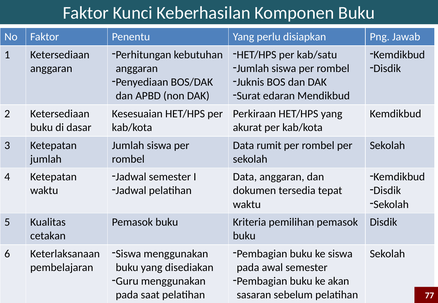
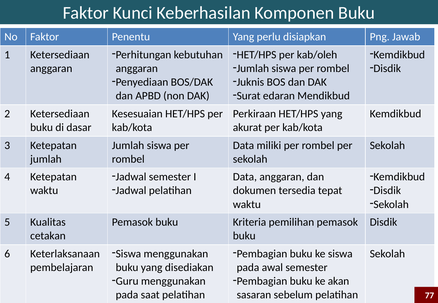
kab/satu: kab/satu -> kab/oleh (317, 55)
rumit: rumit -> miliki (269, 145)
